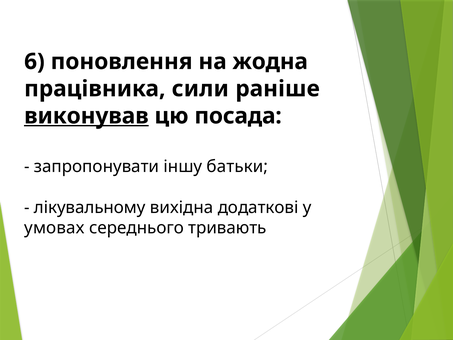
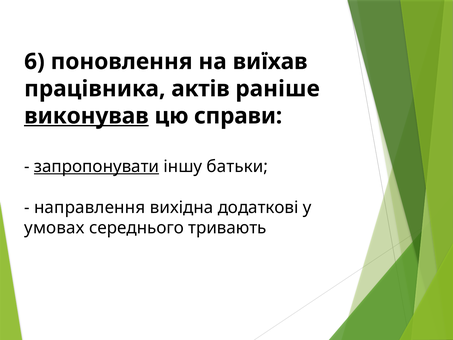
жодна: жодна -> виїхав (270, 62)
сили: сили -> актів (200, 89)
посада: посада -> справи (238, 116)
запропонувати underline: none -> present (97, 166)
лікувальному: лікувальному -> направлення (90, 207)
